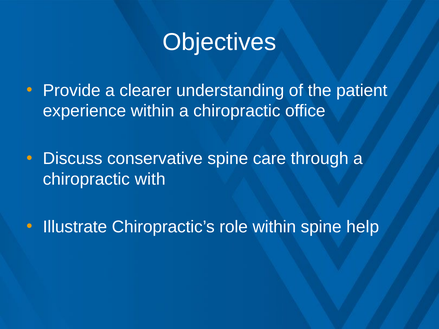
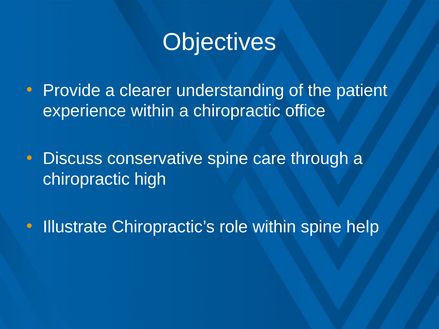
with: with -> high (150, 179)
